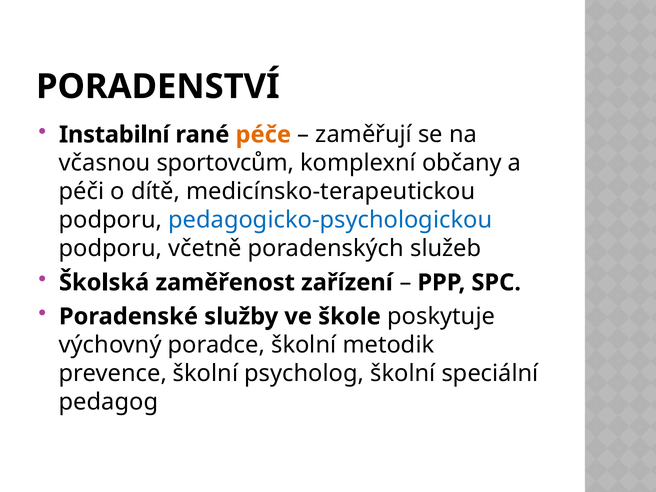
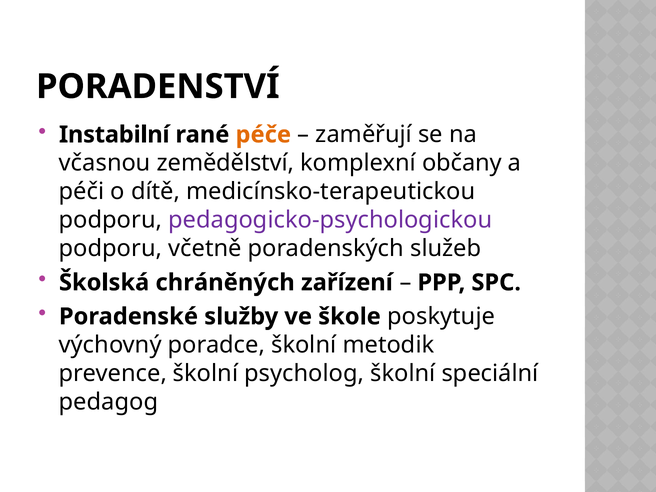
sportovcům: sportovcům -> zemědělství (225, 163)
pedagogicko-psychologickou colour: blue -> purple (330, 220)
zaměřenost: zaměřenost -> chráněných (225, 283)
